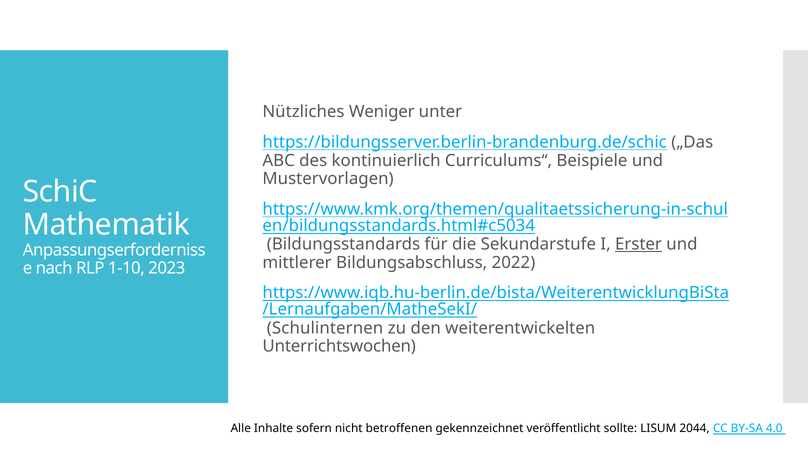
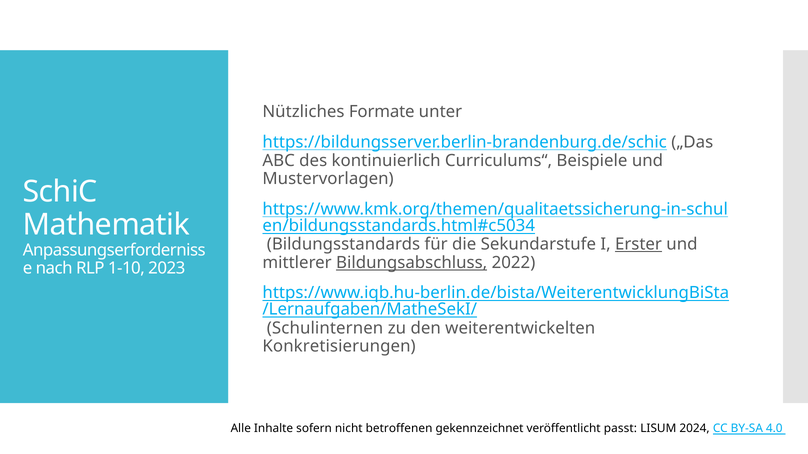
Weniger: Weniger -> Formate (382, 112)
Bildungsabschluss underline: none -> present (412, 263)
Unterrichtswochen: Unterrichtswochen -> Konkretisierungen (339, 347)
sollte: sollte -> passt (620, 429)
2044: 2044 -> 2024 (694, 429)
